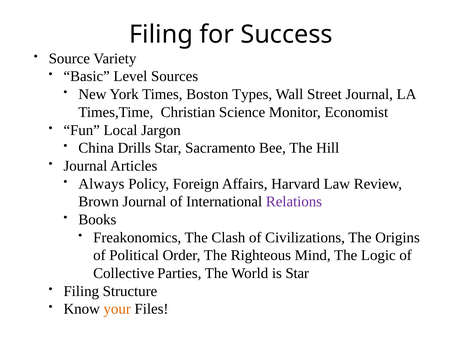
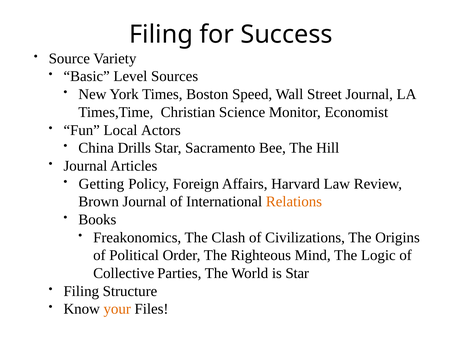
Types: Types -> Speed (252, 94)
Jargon: Jargon -> Actors (161, 130)
Always: Always -> Getting (101, 183)
Relations colour: purple -> orange (294, 201)
